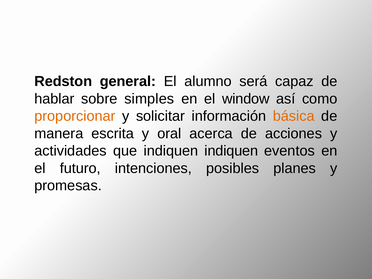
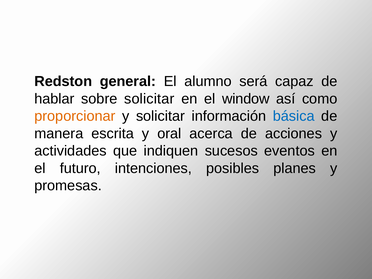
sobre simples: simples -> solicitar (149, 99)
básica colour: orange -> blue (294, 116)
indiquen indiquen: indiquen -> sucesos (231, 151)
